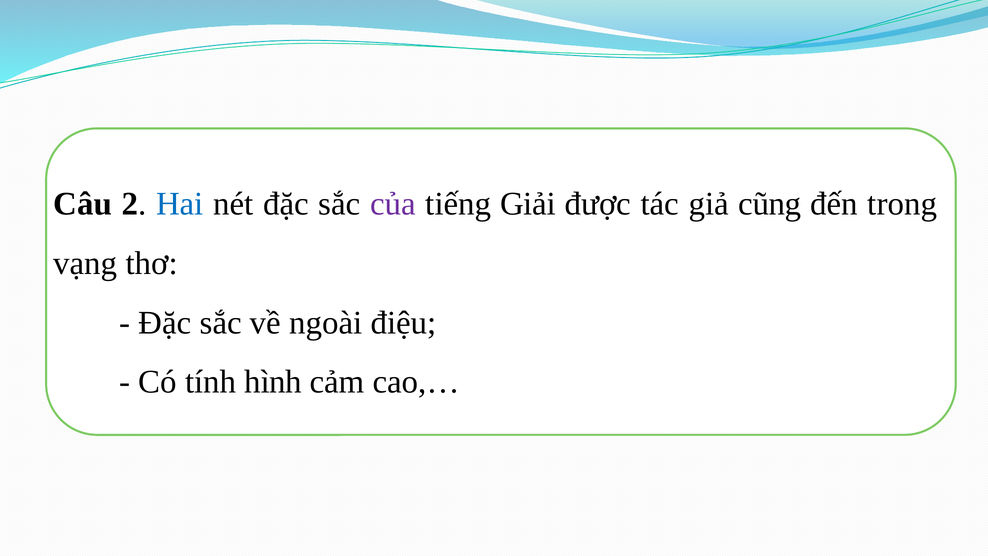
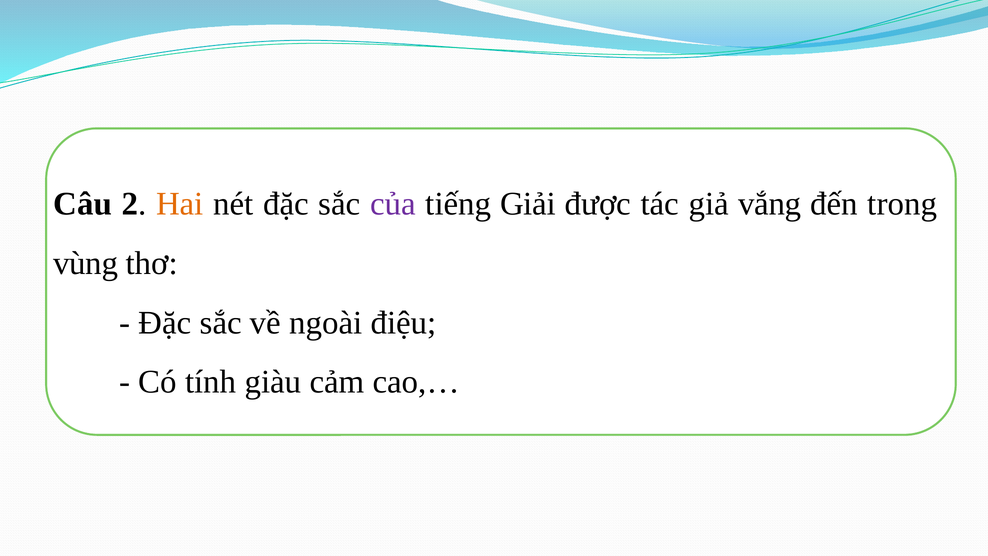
Hai colour: blue -> orange (180, 204)
cũng: cũng -> vắng (770, 204)
vạng: vạng -> vùng (86, 263)
hình: hình -> giàu (273, 382)
